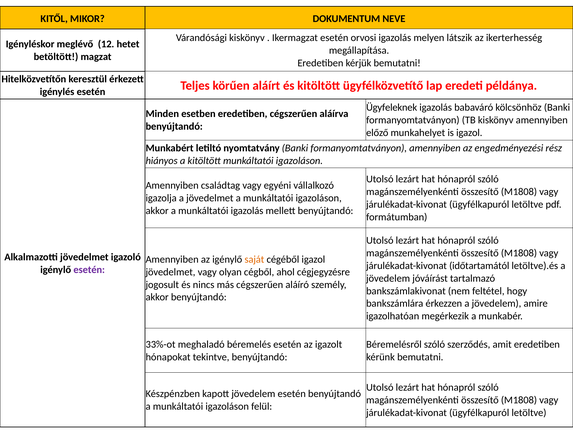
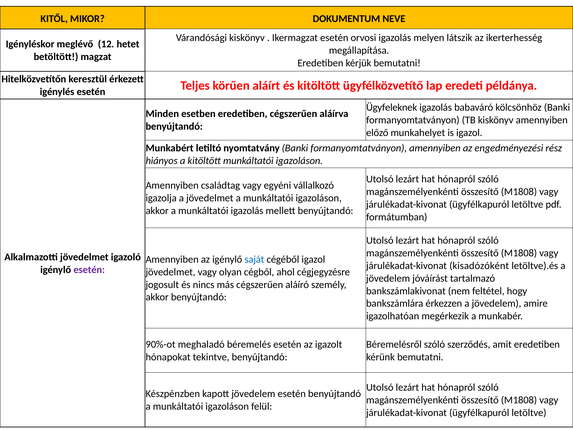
saját colour: orange -> blue (254, 259)
időtartamától: időtartamától -> kisadózóként (479, 266)
33%-ot: 33%-ot -> 90%-ot (161, 344)
